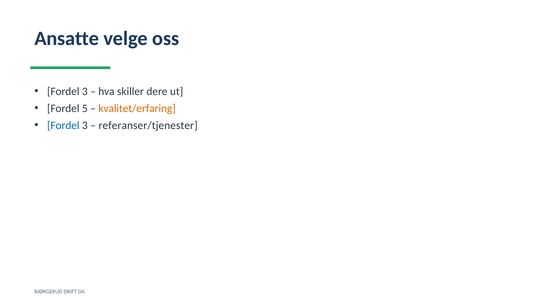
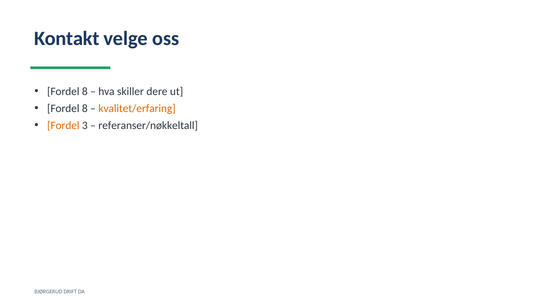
Ansatte: Ansatte -> Kontakt (67, 39)
3: 3 -> 8 (85, 92)
5: 5 -> 8 (85, 109)
Fordel colour: blue -> orange (63, 125)
referanser/tjenester: referanser/tjenester -> referanser/nøkkeltall (148, 125)
